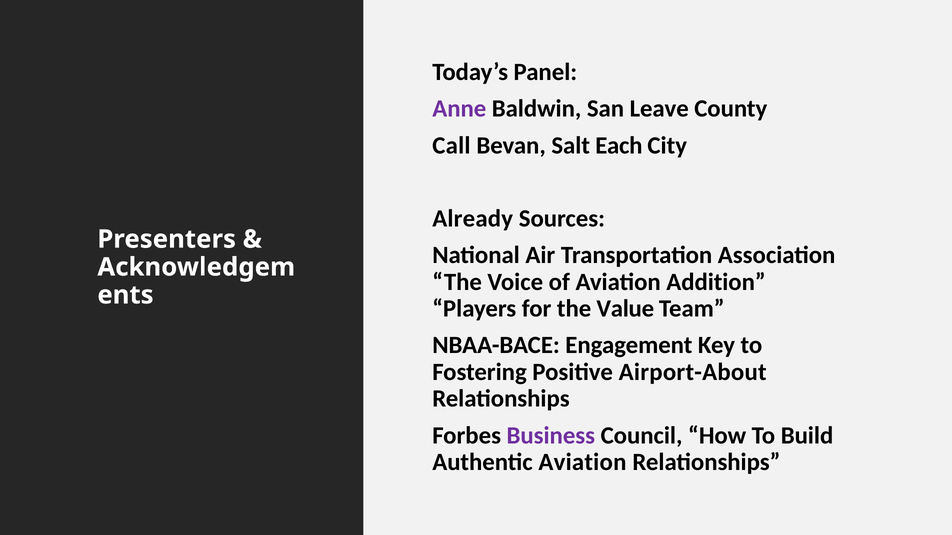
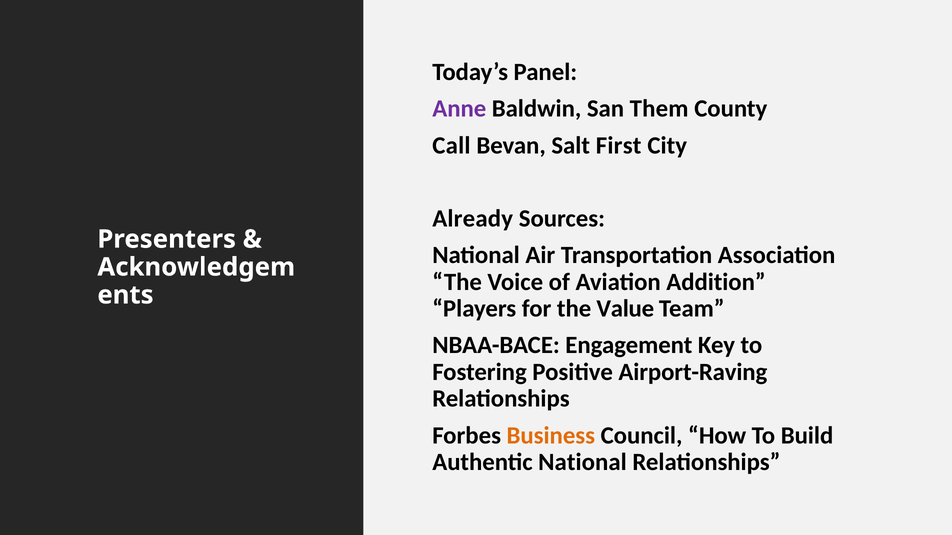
Leave: Leave -> Them (659, 109)
Each: Each -> First (619, 146)
Airport-About: Airport-About -> Airport-Raving (693, 372)
Business colour: purple -> orange (551, 436)
Authentic Aviation: Aviation -> National (583, 462)
